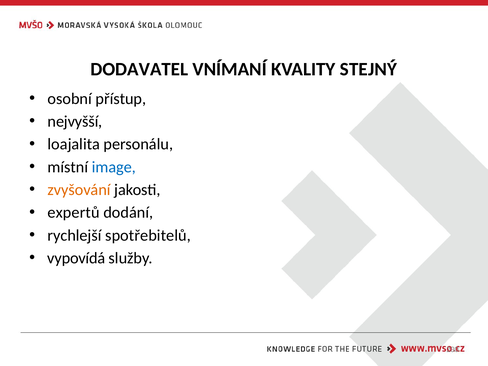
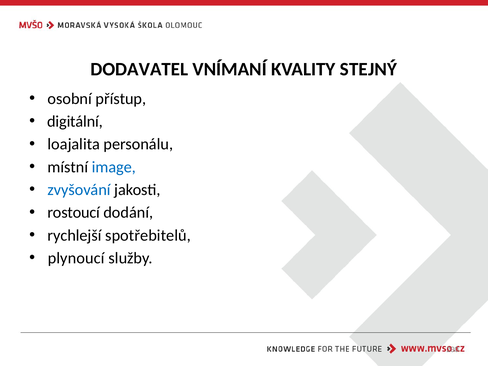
nejvyšší: nejvyšší -> digitální (75, 122)
zvyšování colour: orange -> blue (79, 190)
expertů: expertů -> rostoucí (74, 213)
vypovídá: vypovídá -> plynoucí (76, 258)
